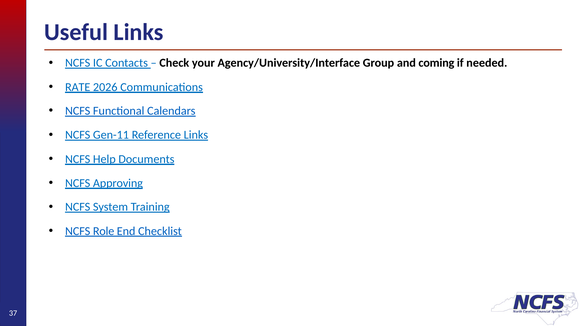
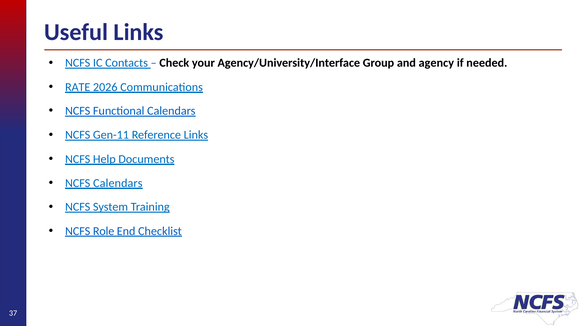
coming: coming -> agency (436, 63)
NCFS Approving: Approving -> Calendars (118, 183)
